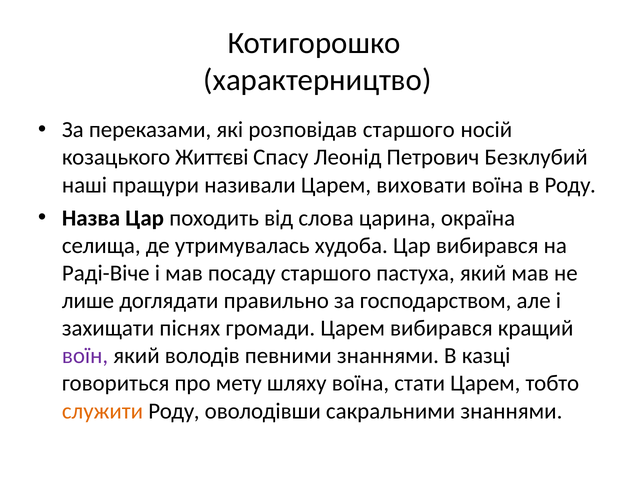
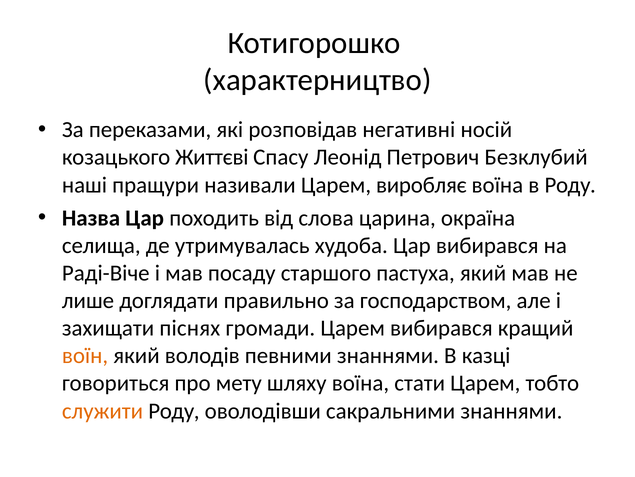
розповідав старшого: старшого -> негативні (409, 130)
виховати: виховати -> виробляє (421, 185)
воїн colour: purple -> orange (85, 355)
